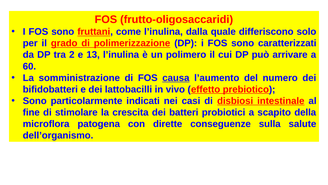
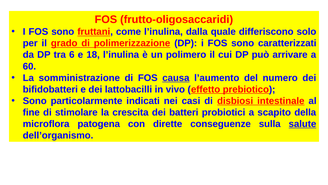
2: 2 -> 6 (72, 55)
13: 13 -> 18 (93, 55)
salute underline: none -> present (302, 124)
